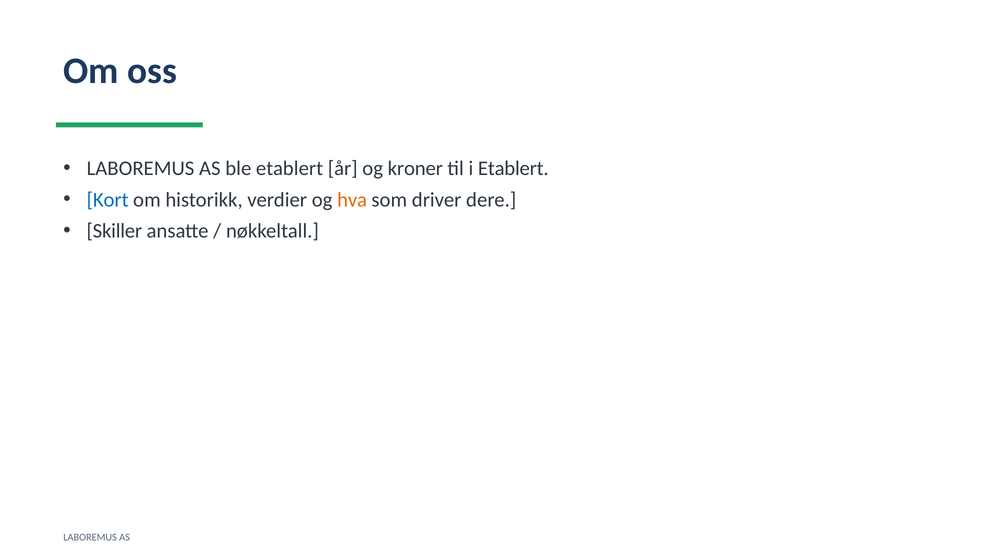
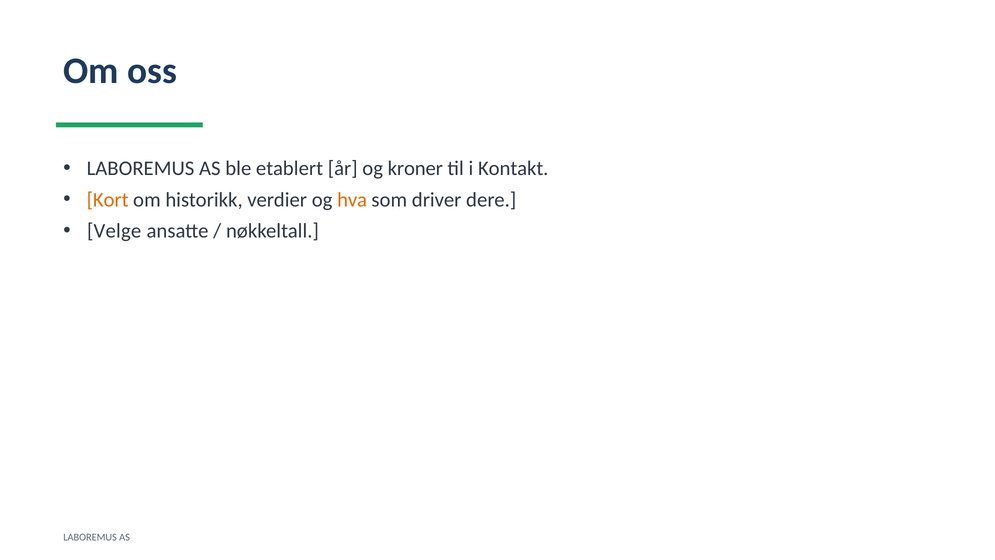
i Etablert: Etablert -> Kontakt (513, 169)
Kort colour: blue -> orange (108, 200)
Skiller: Skiller -> Velge (114, 231)
